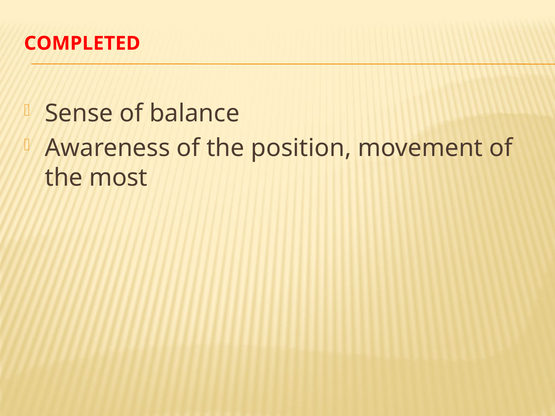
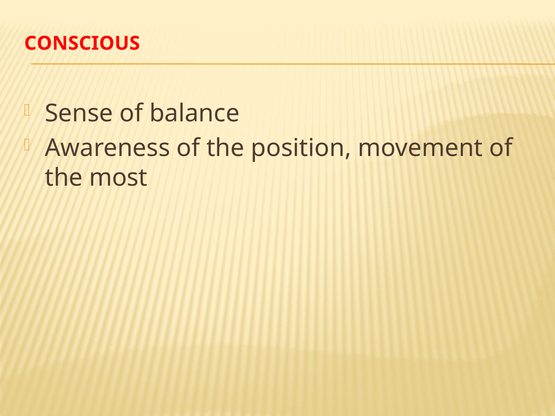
COMPLETED: COMPLETED -> CONSCIOUS (82, 43)
